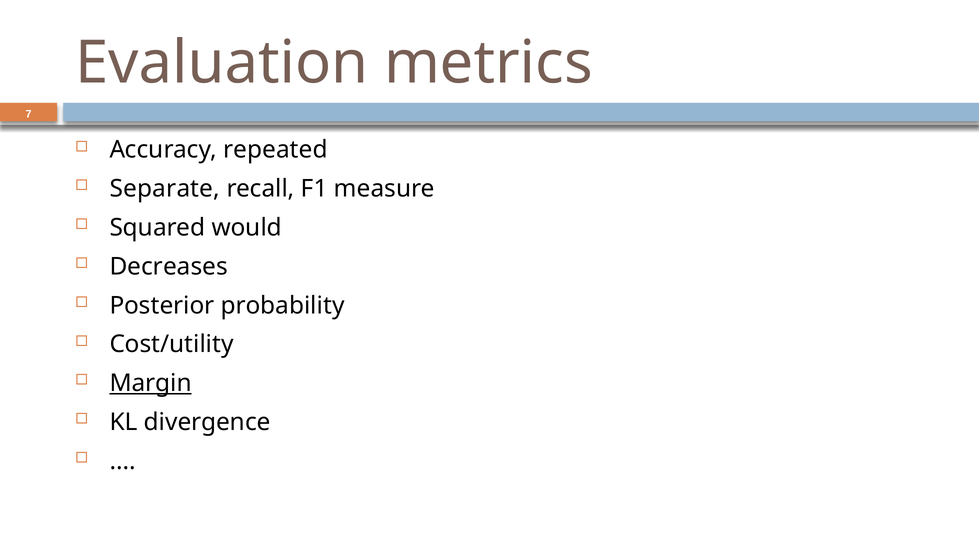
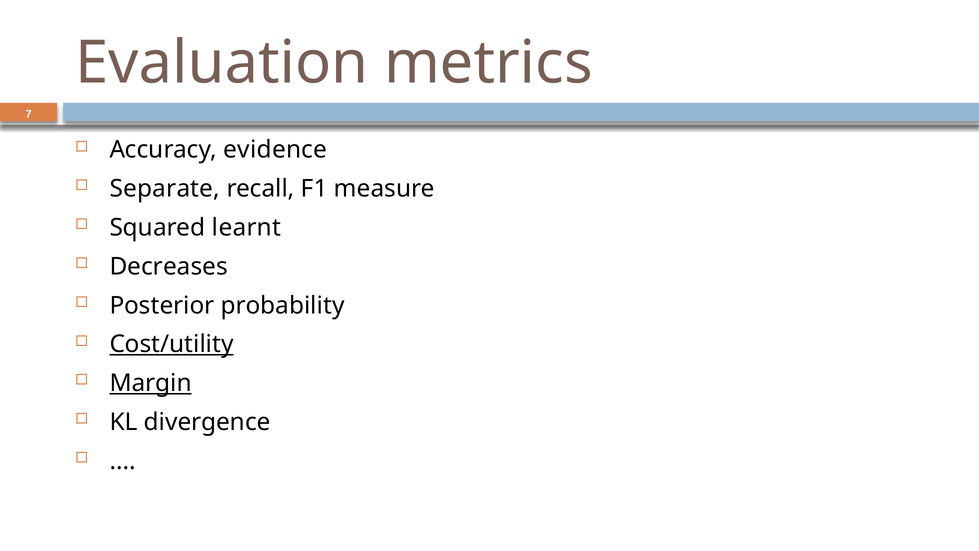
repeated: repeated -> evidence (275, 150)
would: would -> learnt (247, 228)
Cost/utility underline: none -> present (172, 344)
